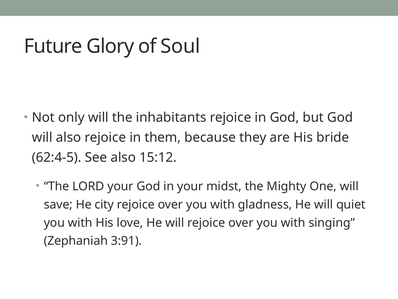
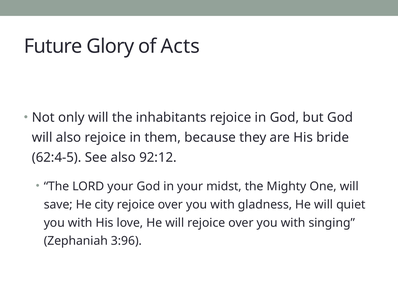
Soul: Soul -> Acts (180, 46)
15:12: 15:12 -> 92:12 (158, 157)
3:91: 3:91 -> 3:96 (126, 241)
